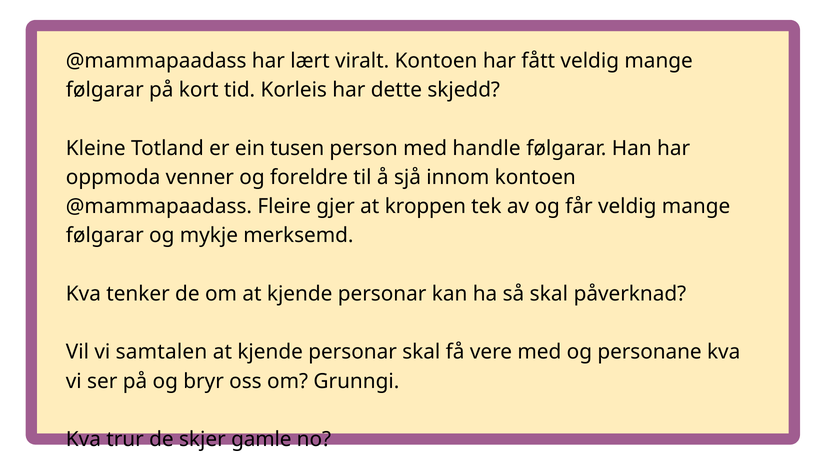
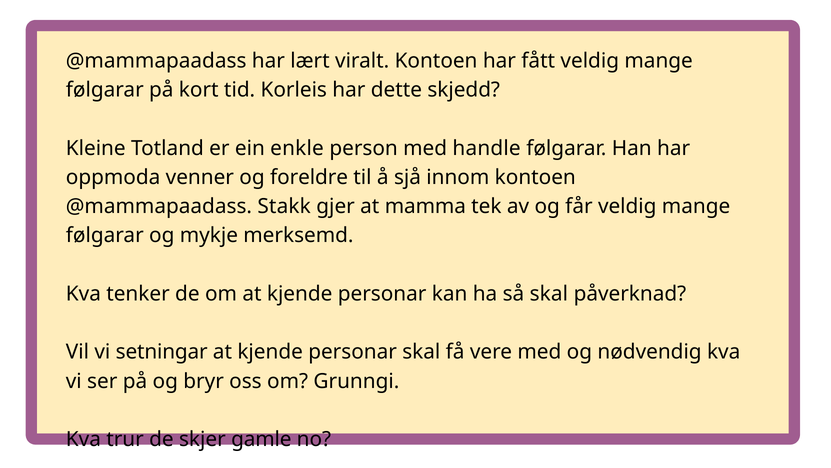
tusen: tusen -> enkle (297, 148)
Fleire: Fleire -> Stakk (284, 206)
kroppen: kroppen -> mamma (425, 206)
samtalen: samtalen -> setningar (162, 352)
personane: personane -> nødvendig (650, 352)
